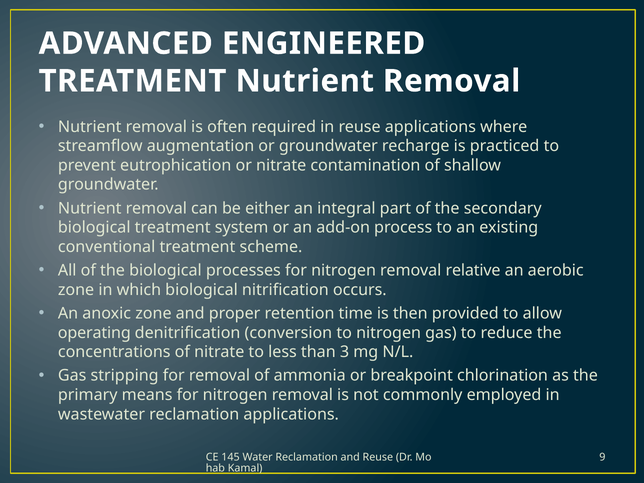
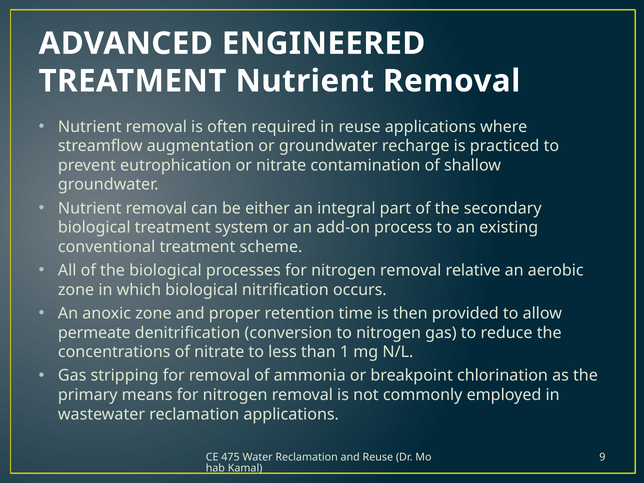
operating: operating -> permeate (94, 333)
3: 3 -> 1 (345, 352)
145: 145 -> 475 (230, 457)
